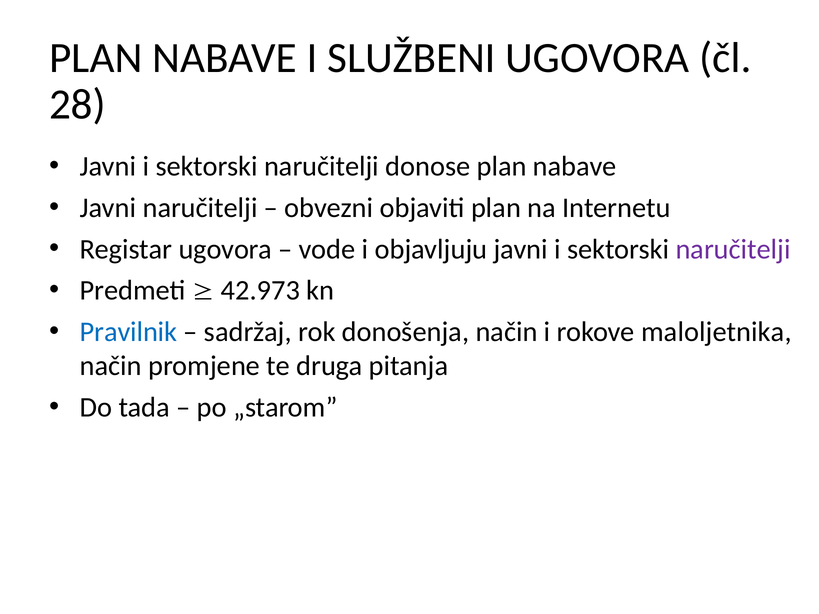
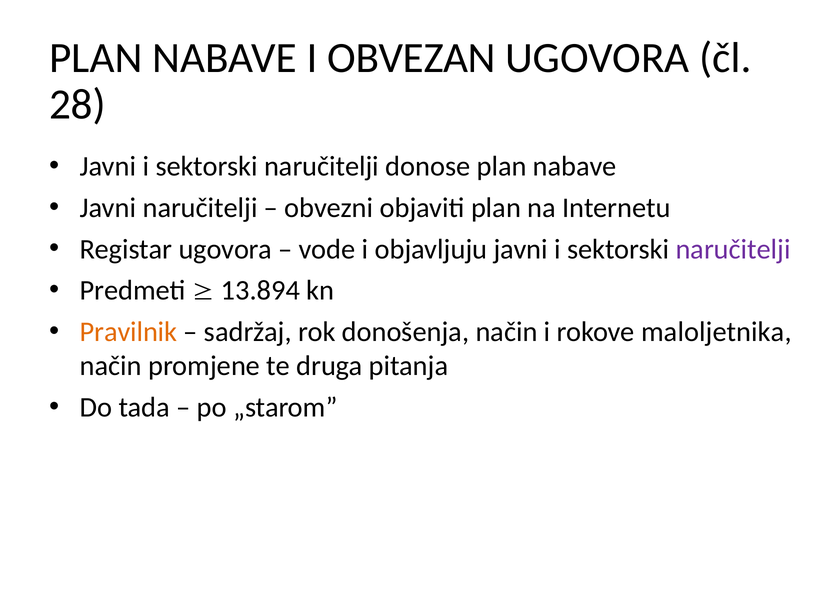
SLUŽBENI: SLUŽBENI -> OBVEZAN (412, 58)
42.973: 42.973 -> 13.894 (260, 291)
Pravilnik colour: blue -> orange (129, 332)
